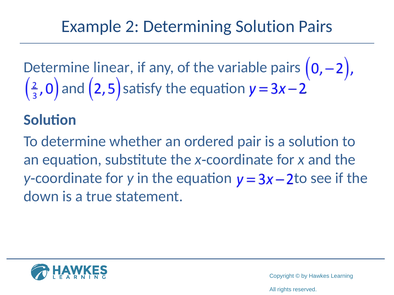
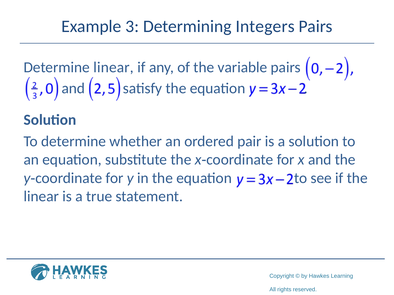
2: 2 -> 3 (132, 26)
Determining Solution: Solution -> Integers (265, 26)
down: down -> linear (41, 197)
